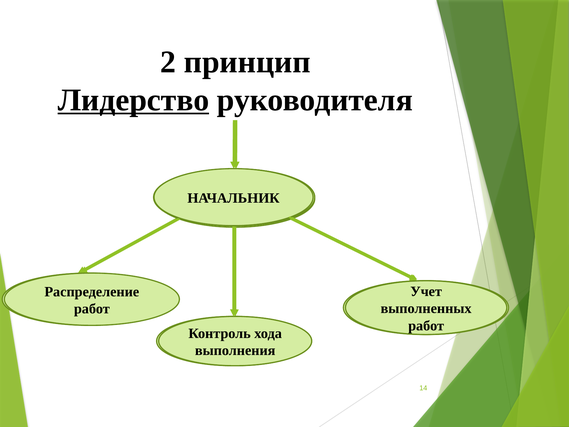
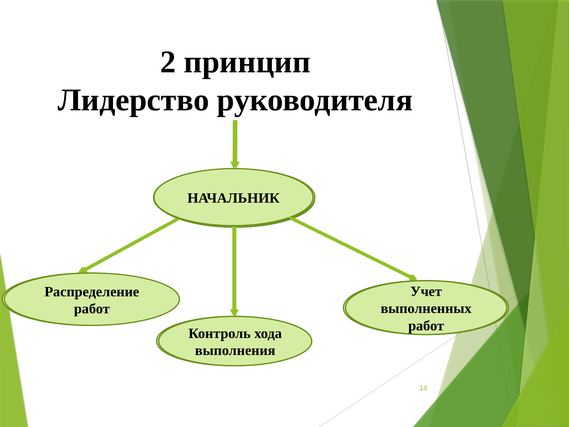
Лидерство underline: present -> none (134, 100)
